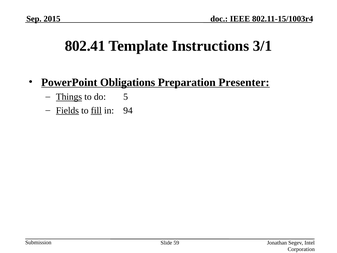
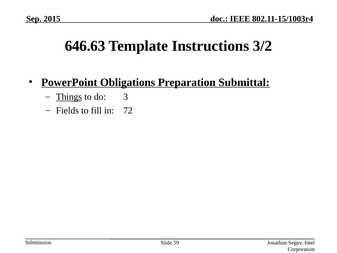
802.41: 802.41 -> 646.63 (85, 46)
3/1: 3/1 -> 3/2 (262, 46)
Presenter: Presenter -> Submittal (244, 82)
5: 5 -> 3 (126, 97)
Fields underline: present -> none (67, 110)
fill underline: present -> none (96, 110)
94: 94 -> 72 (128, 110)
